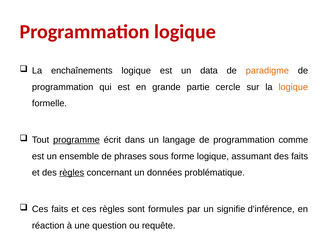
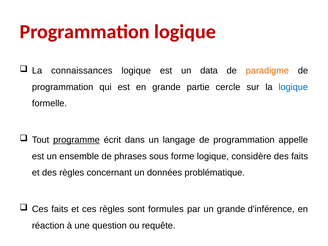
enchaînements: enchaînements -> connaissances (82, 71)
logique colour: orange -> blue (293, 87)
comme: comme -> appelle (293, 140)
assumant: assumant -> considère (251, 156)
règles underline: present -> none (72, 173)
un signifie: signifie -> grande (231, 209)
